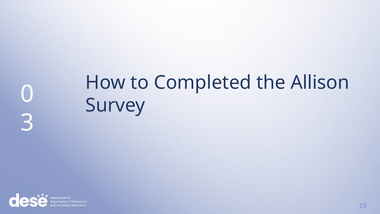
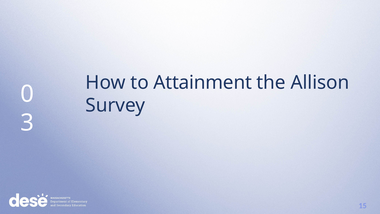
Completed: Completed -> Attainment (203, 82)
